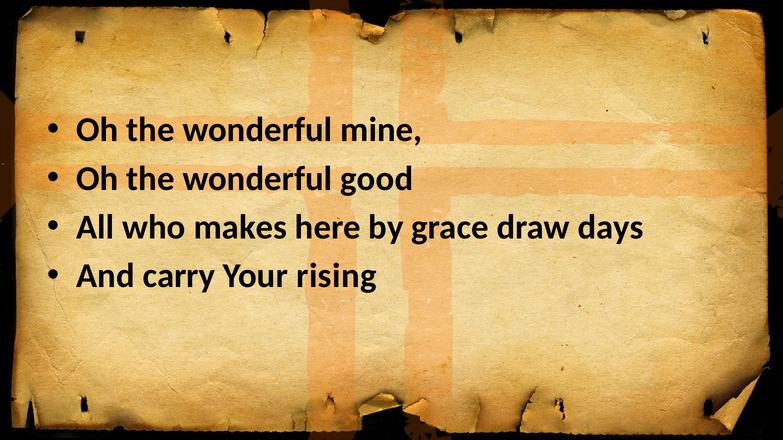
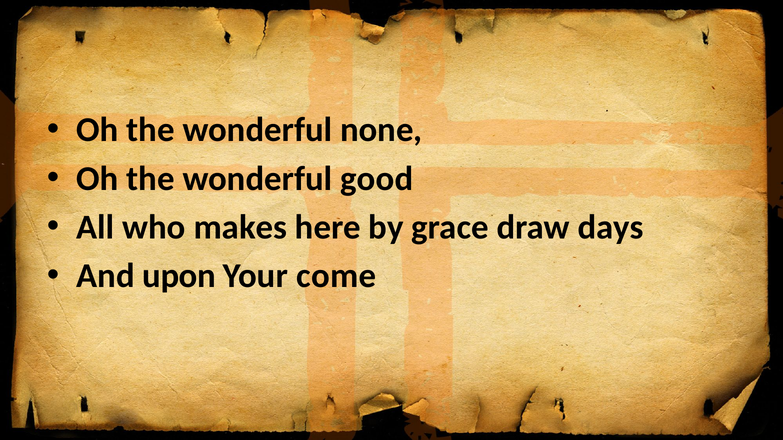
mine: mine -> none (381, 130)
carry: carry -> upon (179, 276)
rising: rising -> come (336, 276)
